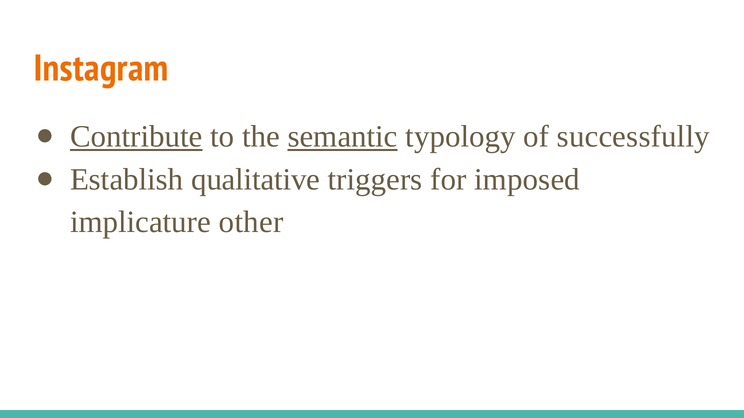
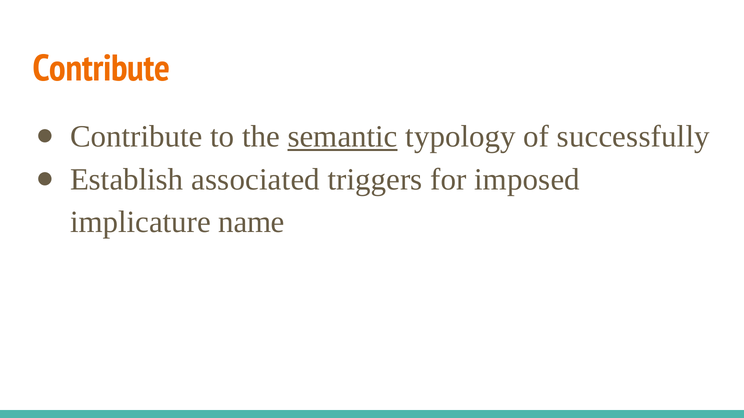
Instagram: Instagram -> Contribute (101, 69)
Contribute underline: present -> none (136, 137)
qualitative: qualitative -> associated (256, 180)
other: other -> name (252, 222)
